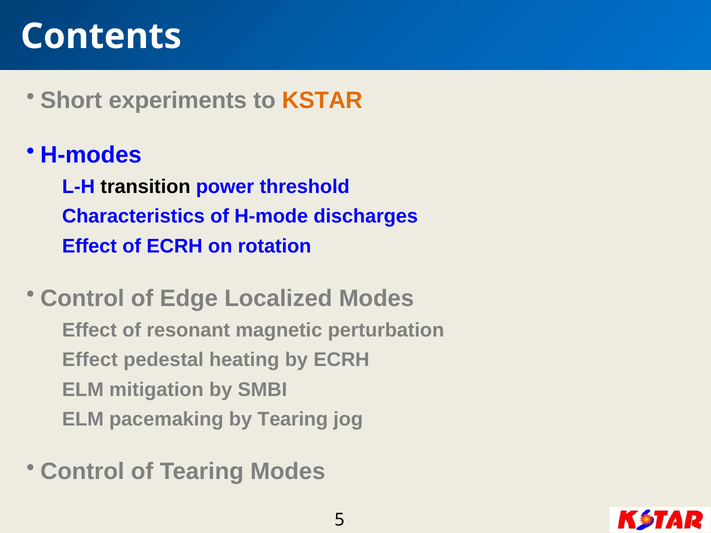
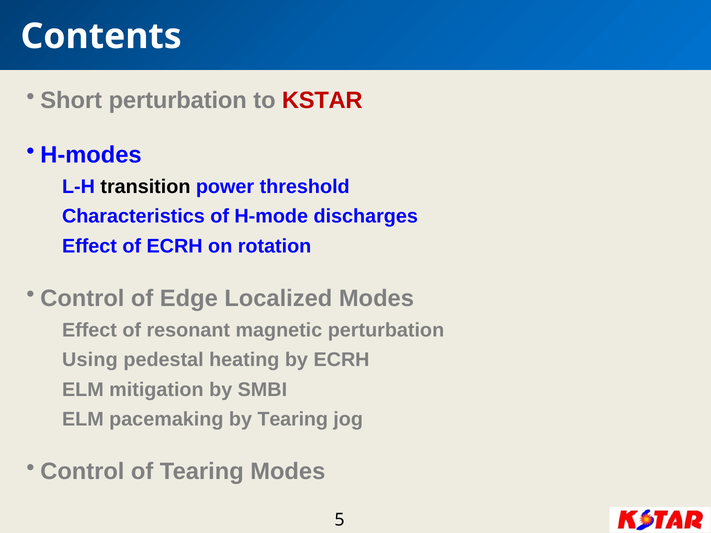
Short experiments: experiments -> perturbation (178, 101)
KSTAR colour: orange -> red (322, 101)
Effect: Effect -> Using (90, 360)
